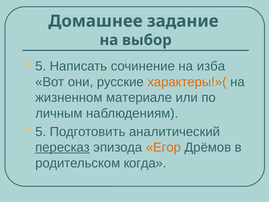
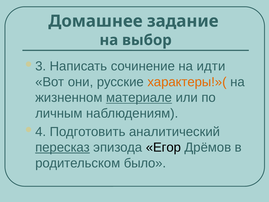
5: 5 -> 3 (41, 66)
изба: изба -> идти (211, 66)
материале underline: none -> present (139, 98)
5: 5 -> 4 (41, 132)
Егор colour: orange -> black (163, 147)
когда: когда -> было (145, 163)
